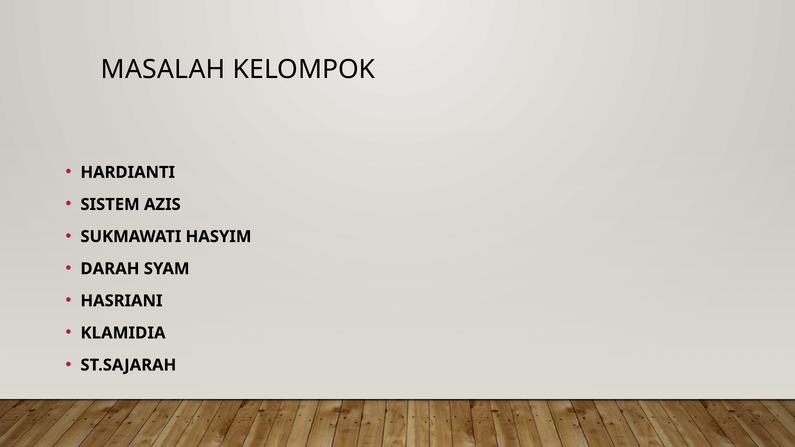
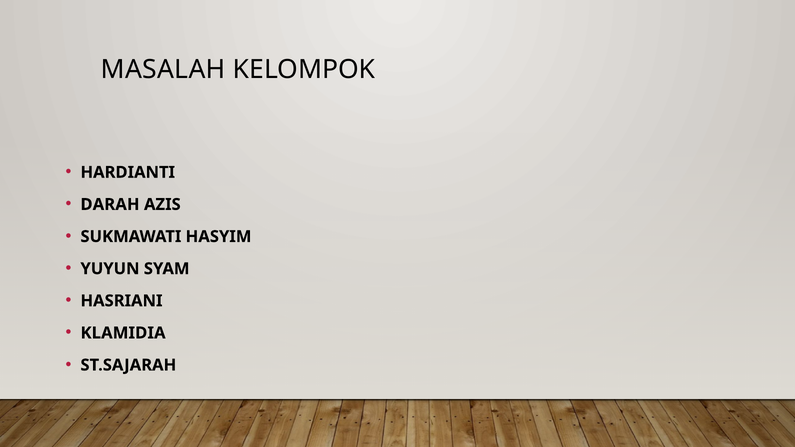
SISTEM: SISTEM -> DARAH (110, 205)
DARAH: DARAH -> YUYUN (110, 269)
